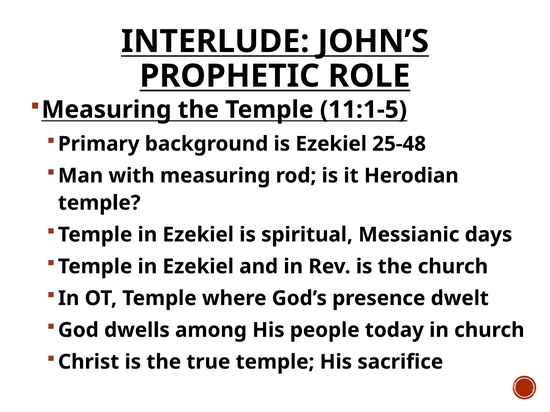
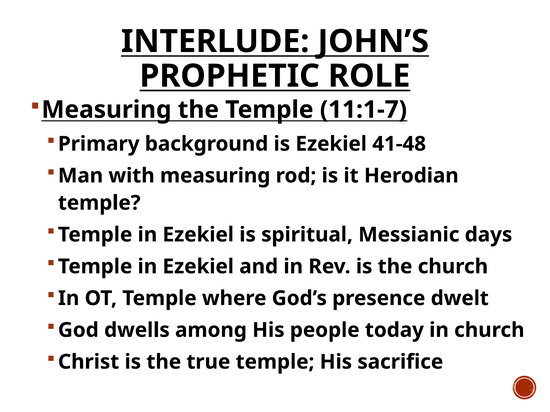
11:1-5: 11:1-5 -> 11:1-7 (363, 110)
25-48: 25-48 -> 41-48 (399, 144)
